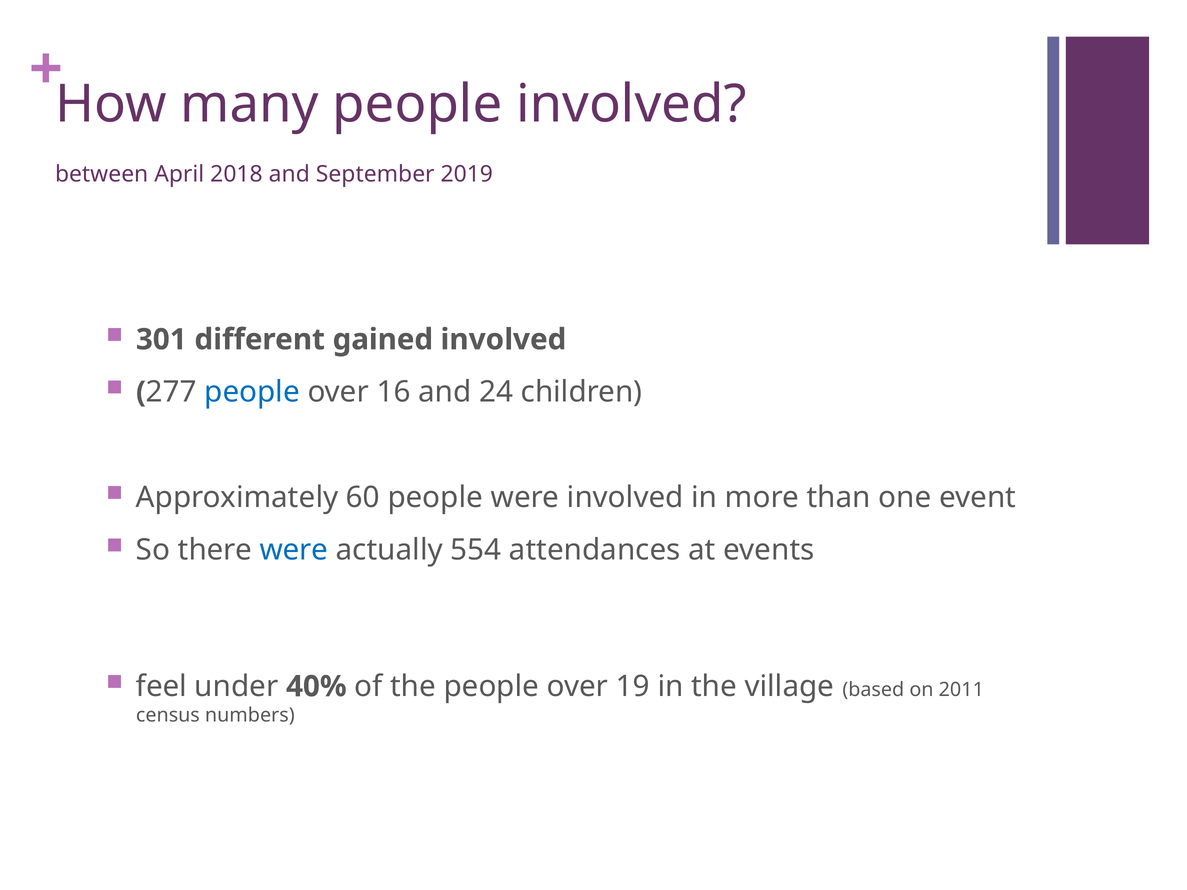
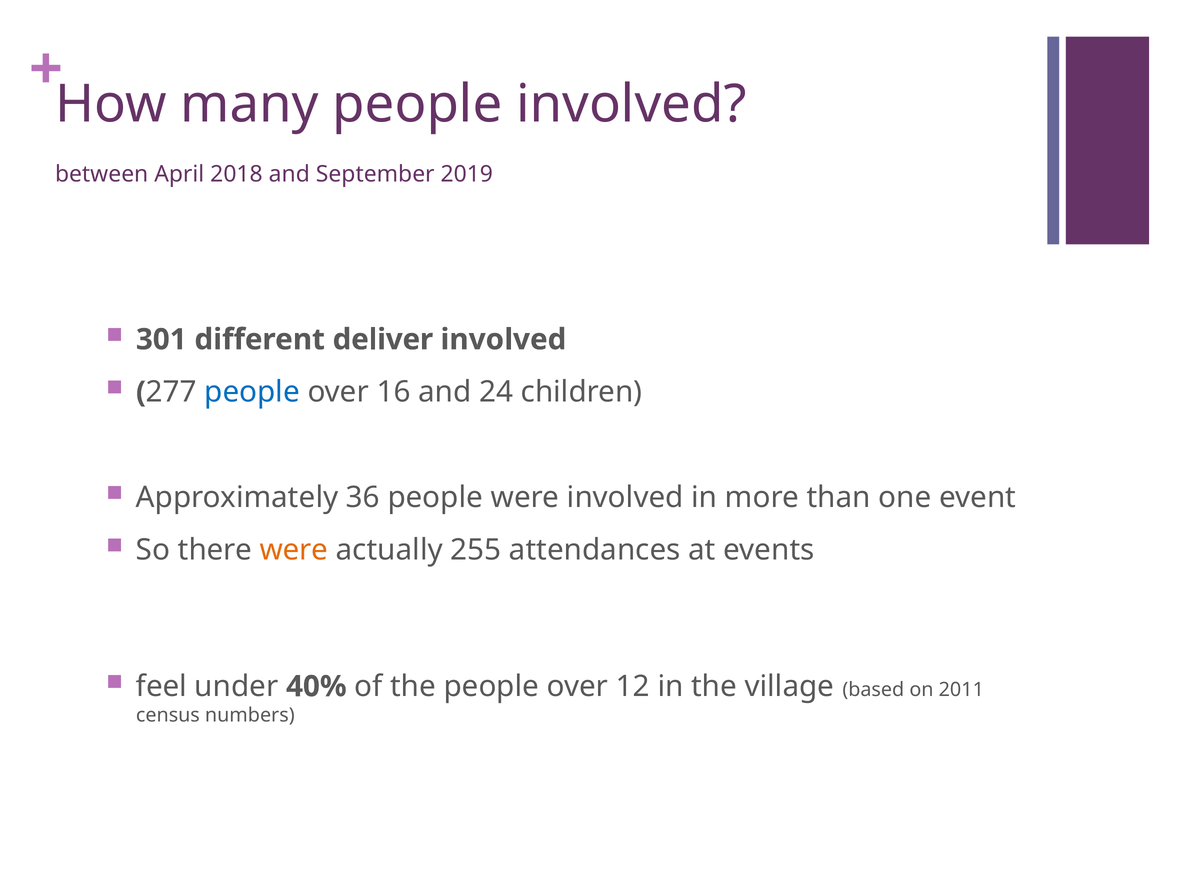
gained: gained -> deliver (383, 340)
60: 60 -> 36 (363, 497)
were colour: blue -> orange (294, 550)
554: 554 -> 255 (476, 550)
19: 19 -> 12 (633, 687)
